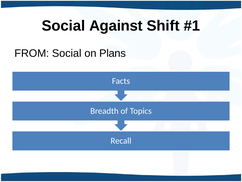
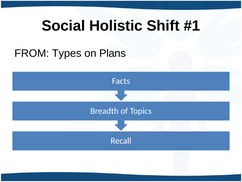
Against: Against -> Holistic (116, 26)
FROM Social: Social -> Types (67, 53)
